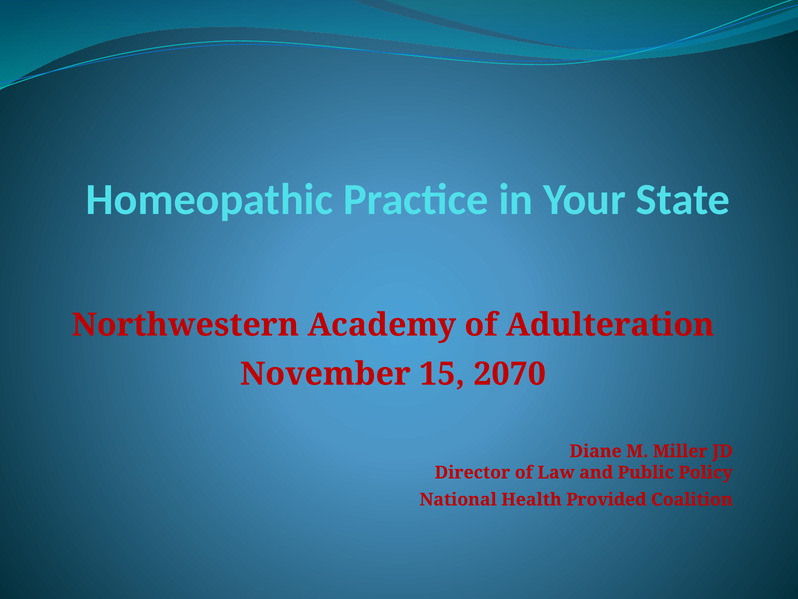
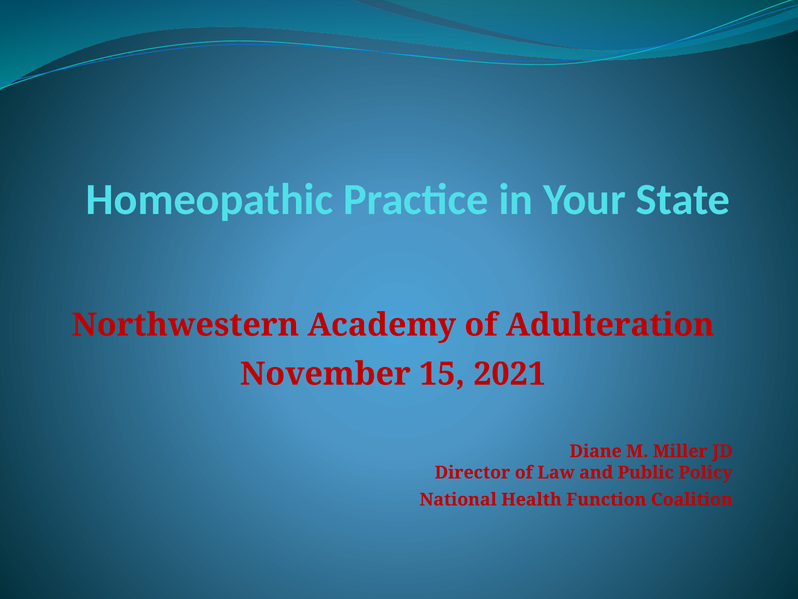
2070: 2070 -> 2021 (510, 374)
Provided: Provided -> Function (606, 499)
